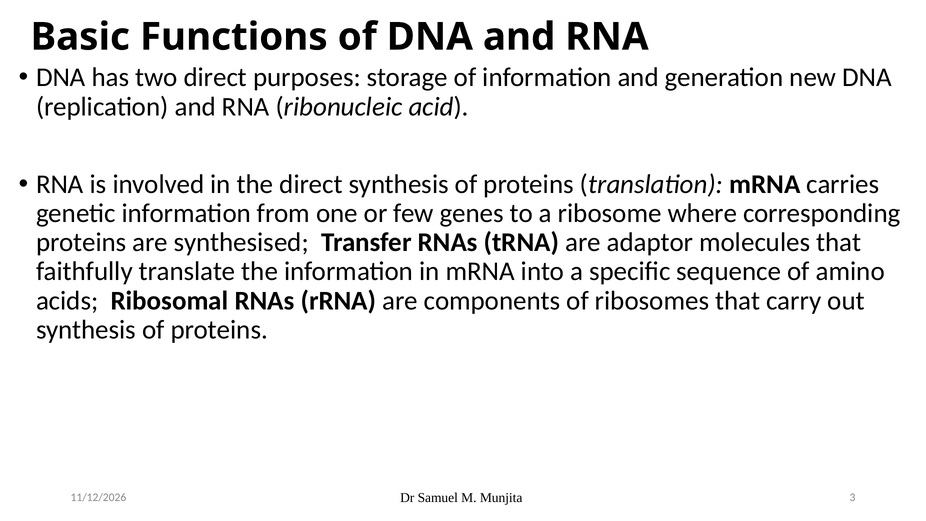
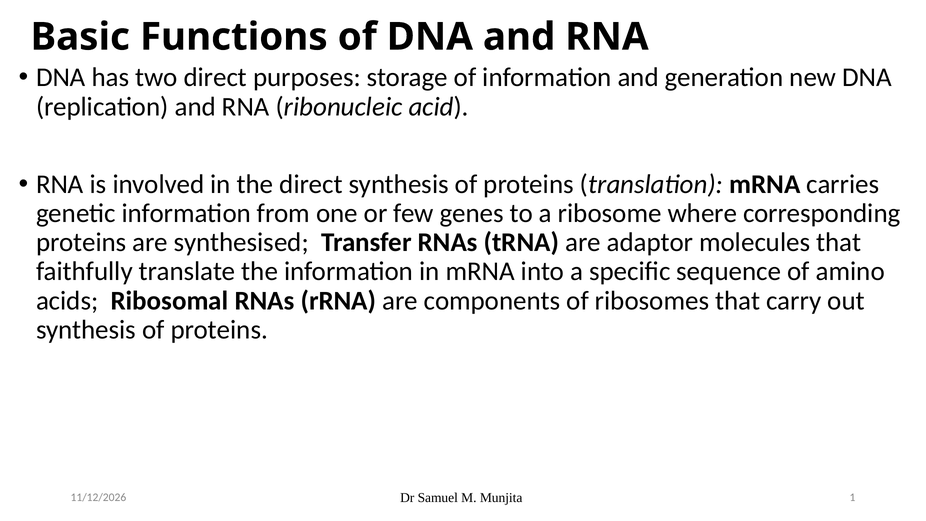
3: 3 -> 1 (853, 497)
